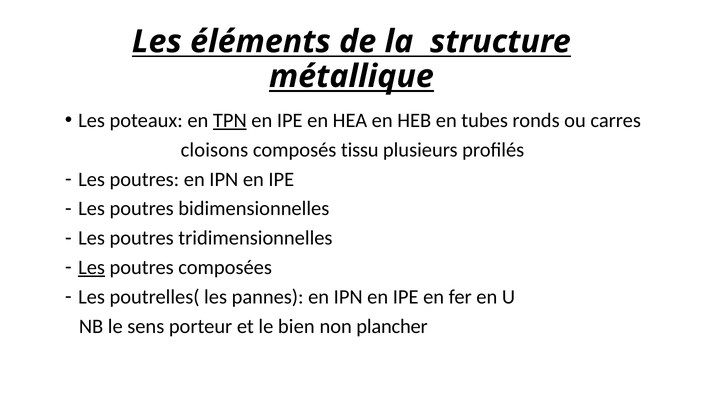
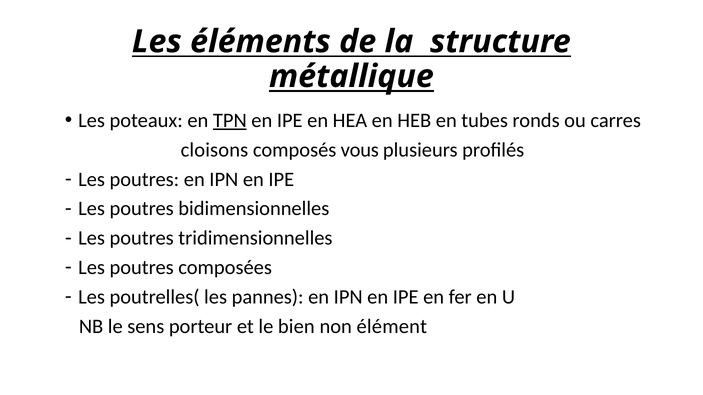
tissu: tissu -> vous (360, 150)
Les underline: present -> none (92, 268)
plancher: plancher -> élément (392, 327)
